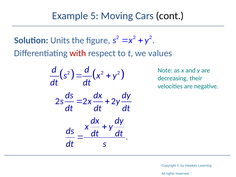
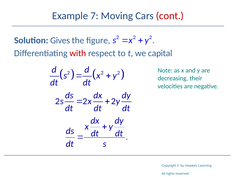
5: 5 -> 7 (95, 16)
cont colour: black -> red (170, 16)
Units: Units -> Gives (60, 40)
values: values -> capital (160, 53)
